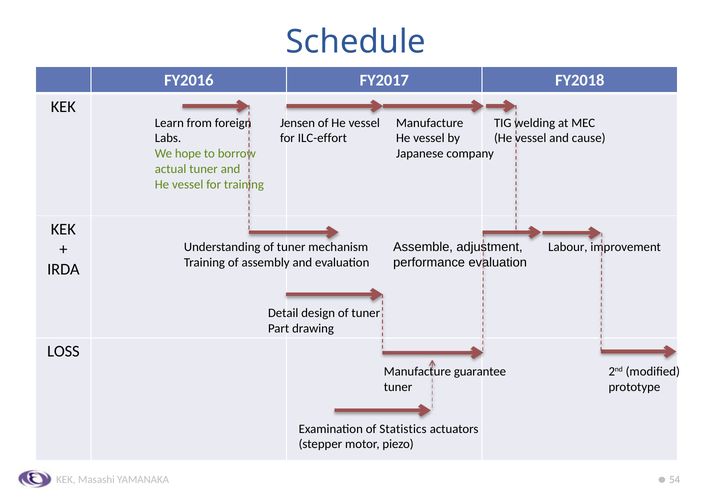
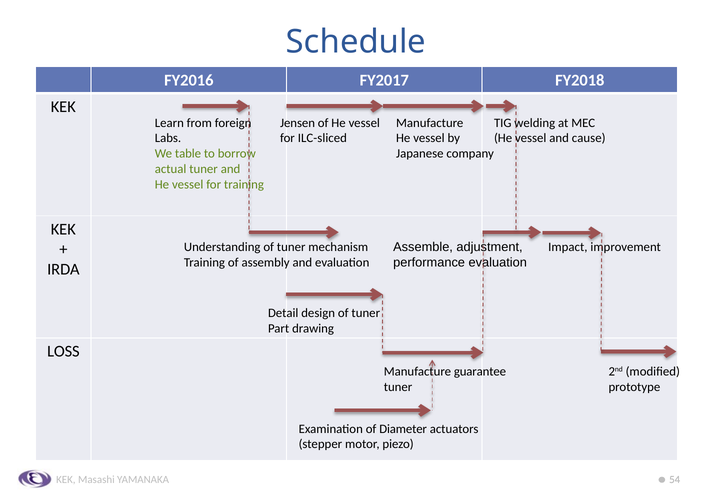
ILC-effort: ILC-effort -> ILC-sliced (322, 138)
hope: hope -> table (188, 154)
Labour: Labour -> Impact (568, 247)
Statistics: Statistics -> Diameter (403, 429)
